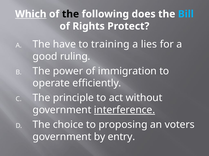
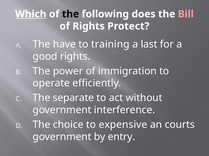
Bill colour: light blue -> pink (186, 14)
lies: lies -> last (149, 44)
good ruling: ruling -> rights (75, 57)
principle: principle -> separate (73, 98)
interference underline: present -> none (125, 110)
proposing: proposing -> expensive (123, 125)
voters: voters -> courts (180, 125)
